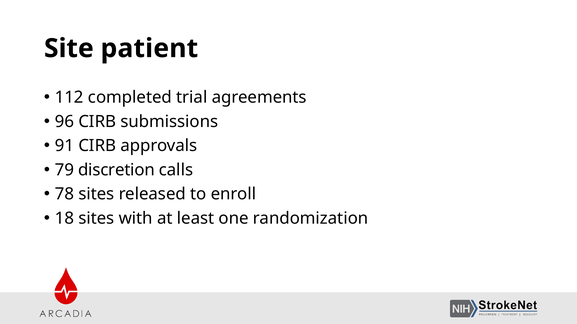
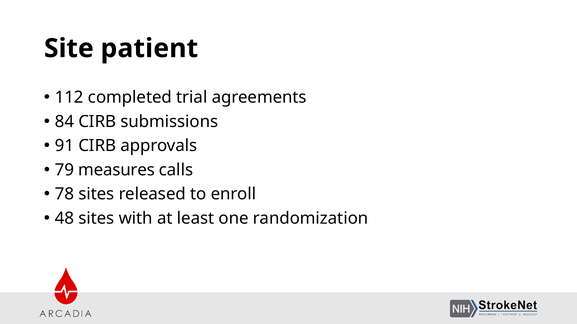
96: 96 -> 84 (64, 122)
discretion: discretion -> measures (117, 170)
18: 18 -> 48 (64, 219)
